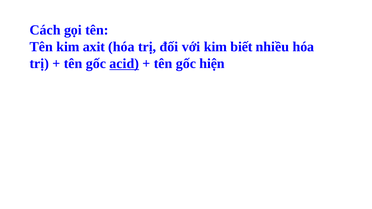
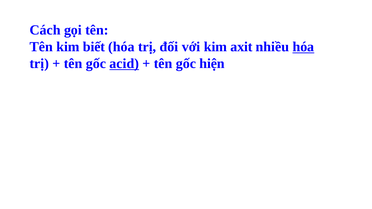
axit: axit -> biết (94, 47)
biết: biết -> axit (241, 47)
hóa underline: none -> present (303, 47)
